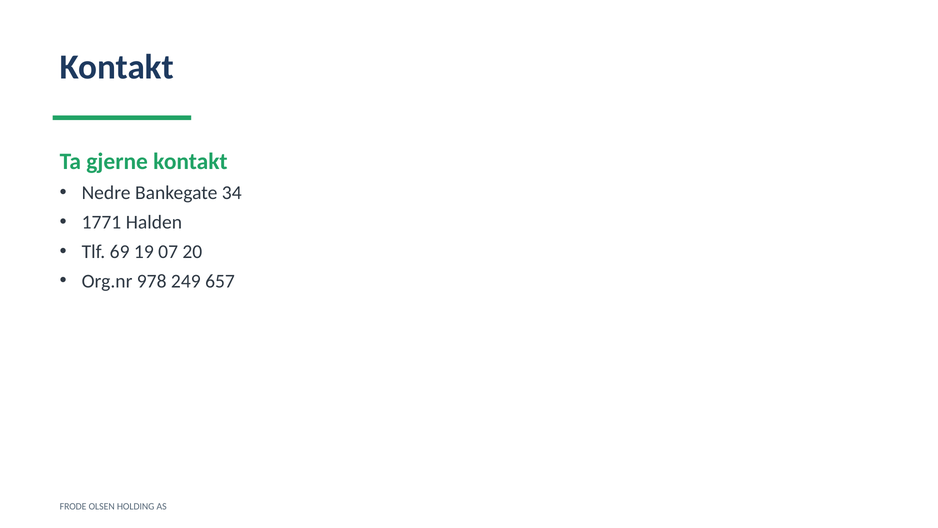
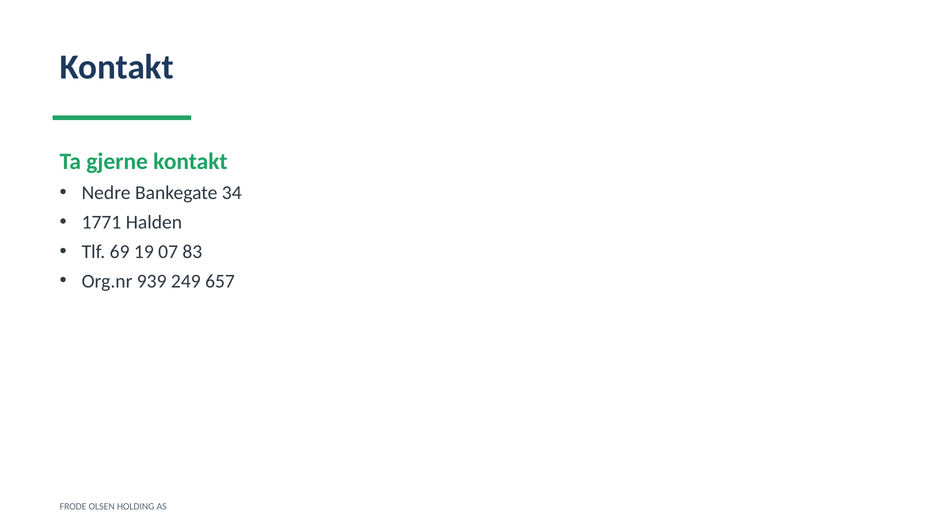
20: 20 -> 83 (192, 252)
978: 978 -> 939 (152, 281)
